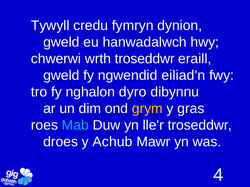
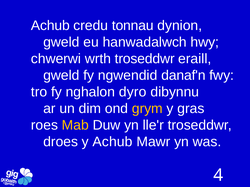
Tywyll: Tywyll -> Achub (50, 26)
fymryn: fymryn -> tonnau (133, 26)
eiliad'n: eiliad'n -> danaf'n (183, 76)
Mab colour: light blue -> yellow (75, 126)
